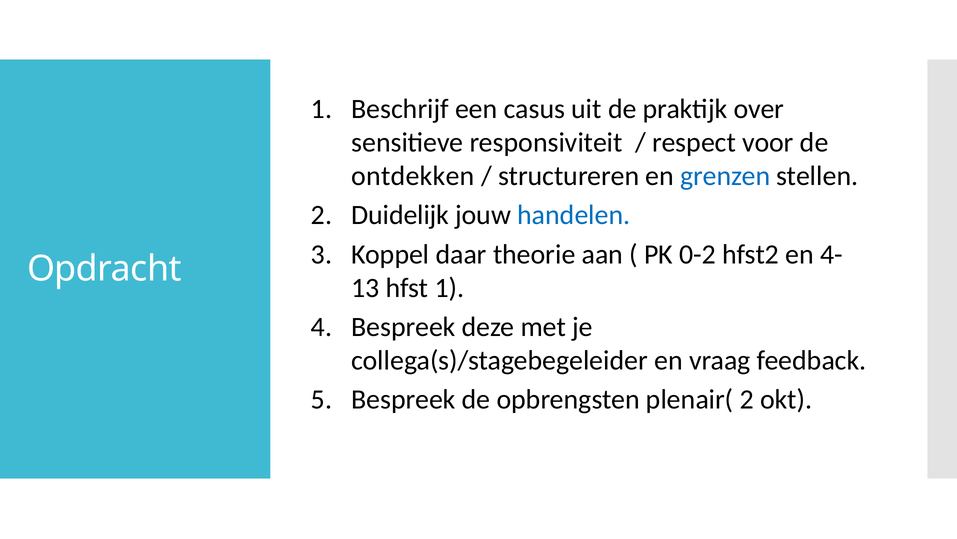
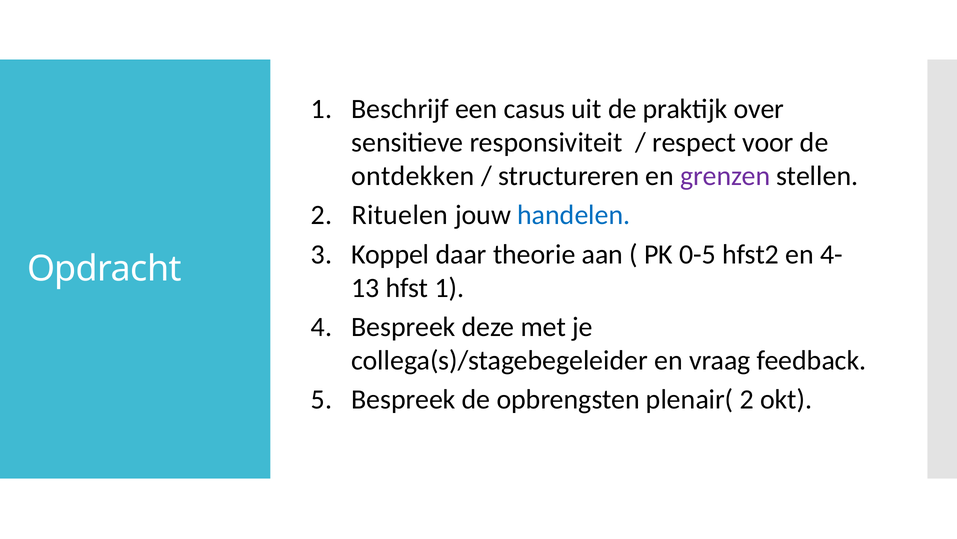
grenzen colour: blue -> purple (725, 176)
Duidelijk: Duidelijk -> Rituelen (400, 215)
0-2: 0-2 -> 0-5 (698, 254)
